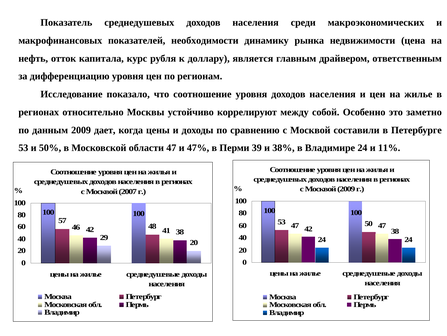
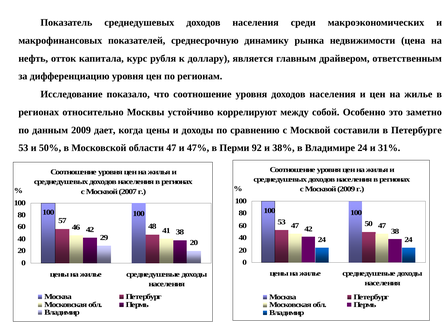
необходимости: необходимости -> среднесрочную (205, 40)
39: 39 -> 92 (257, 148)
11%: 11% -> 31% (389, 148)
